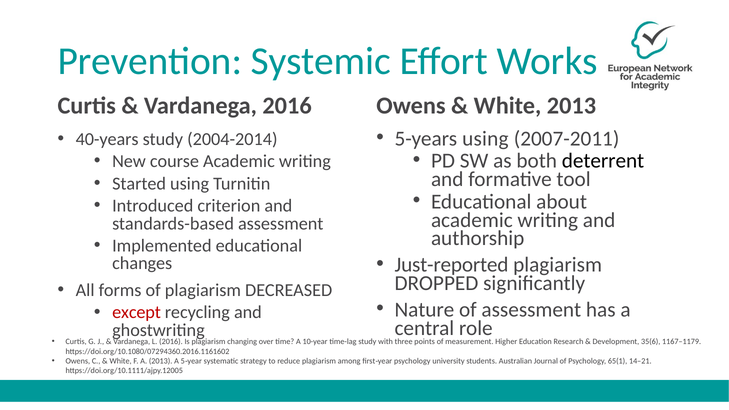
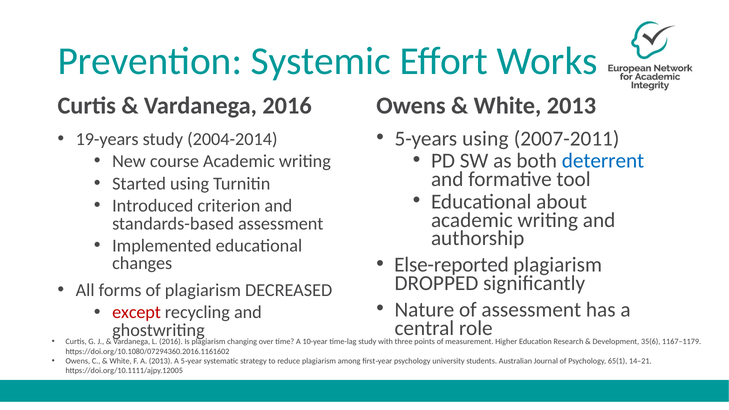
40-years: 40-years -> 19-years (107, 139)
deterrent colour: black -> blue (603, 161)
Just-reported: Just-reported -> Else-reported (452, 265)
